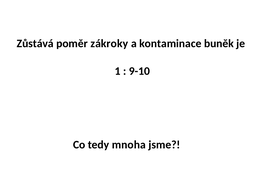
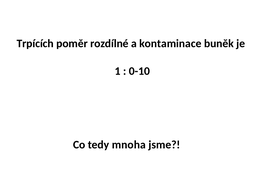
Zůstává: Zůstává -> Trpících (35, 43)
zákroky: zákroky -> rozdílné (109, 43)
9-10: 9-10 -> 0-10 (139, 71)
